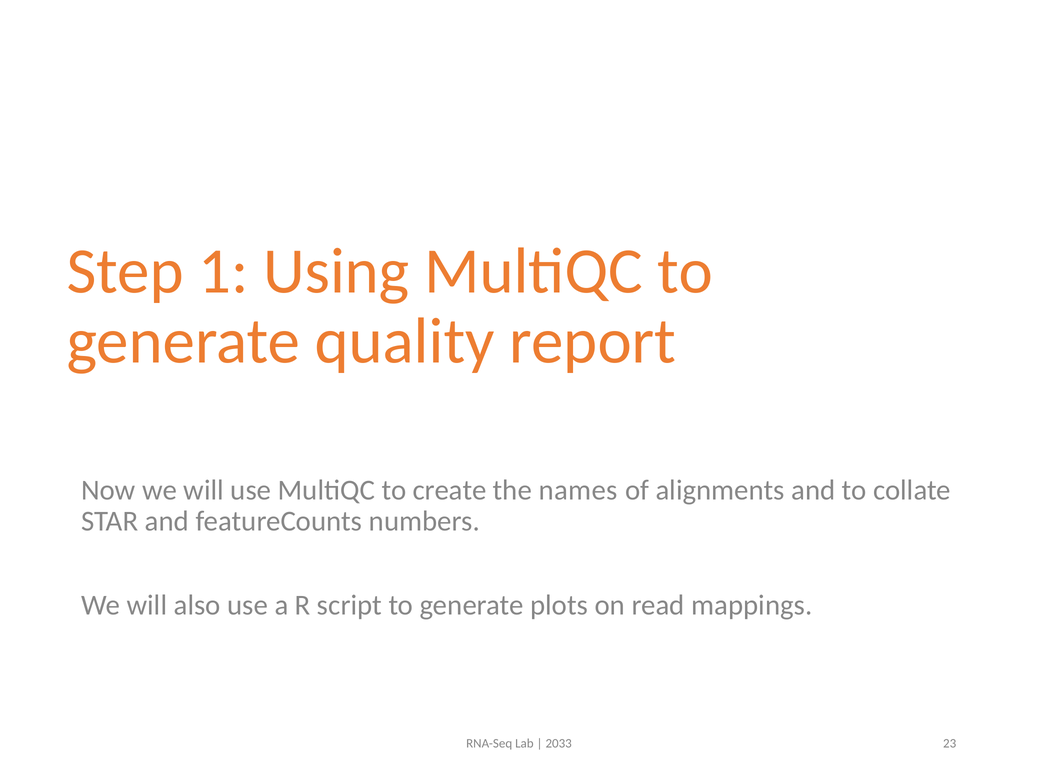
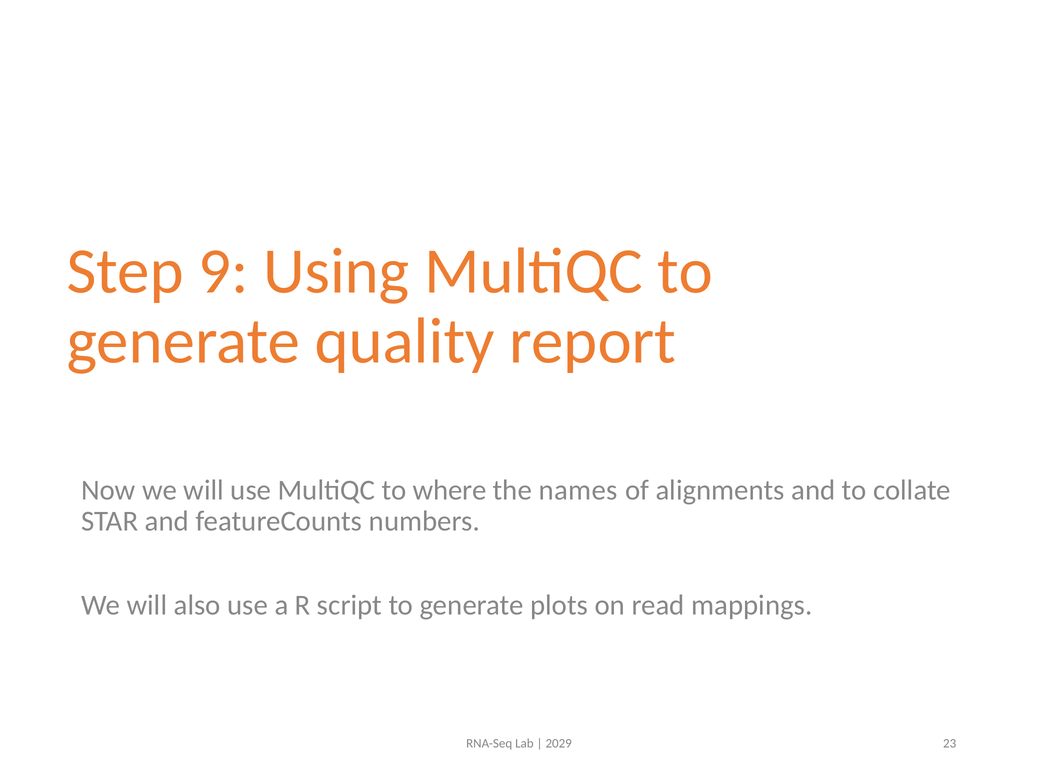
1: 1 -> 9 (223, 271)
create: create -> where (450, 490)
2033: 2033 -> 2029 (559, 743)
